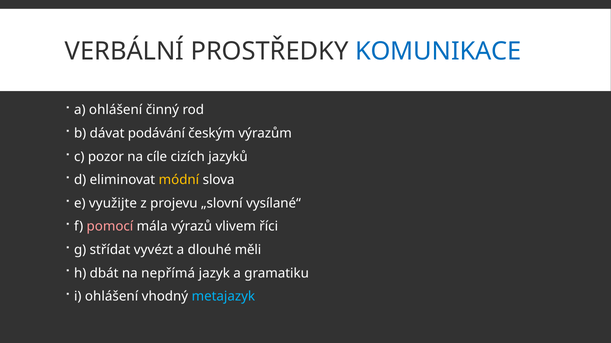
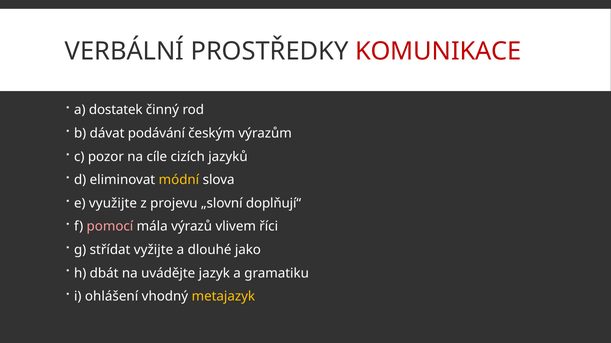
KOMUNIKACE colour: blue -> red (438, 51)
a ohlášení: ohlášení -> dostatek (116, 110)
vysílané“: vysílané“ -> doplňují“ (274, 204)
vyvézt: vyvézt -> vyžijte (154, 250)
měli: měli -> jako (248, 250)
nepřímá: nepřímá -> uvádějte (168, 274)
metajazyk colour: light blue -> yellow (223, 297)
